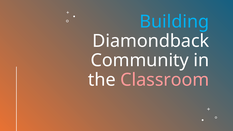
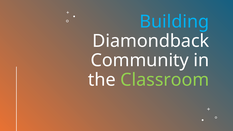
Classroom colour: pink -> light green (165, 80)
